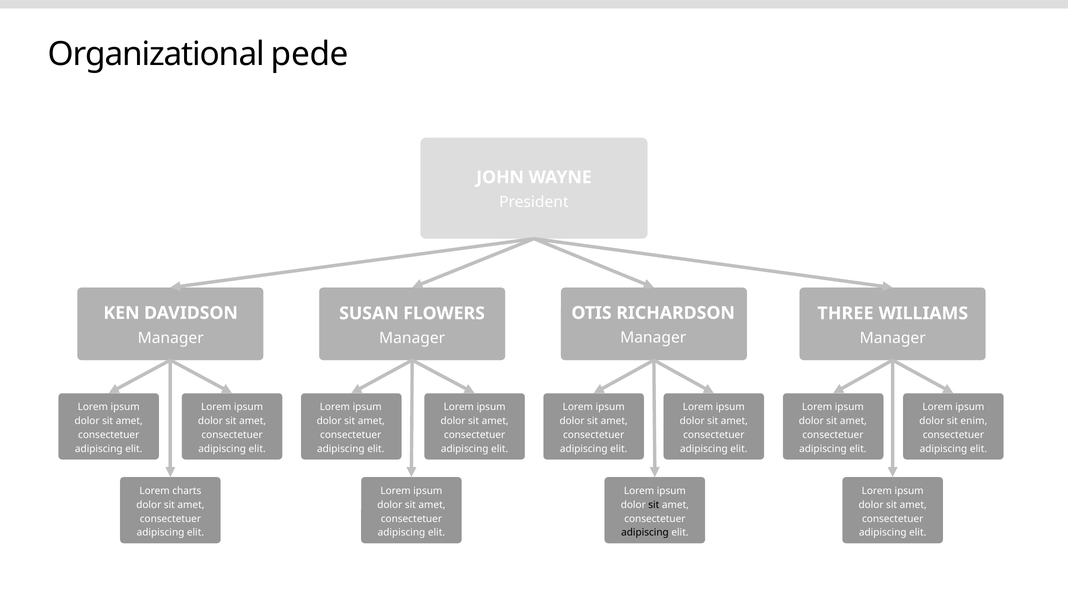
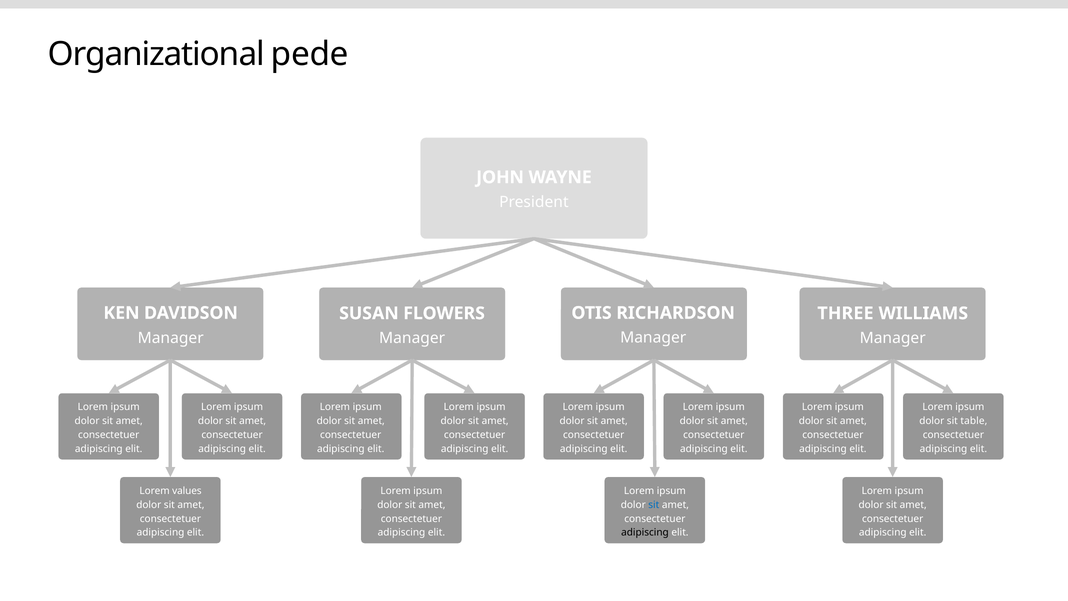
enim: enim -> table (974, 421)
charts: charts -> values (187, 491)
sit colour: black -> blue (654, 505)
